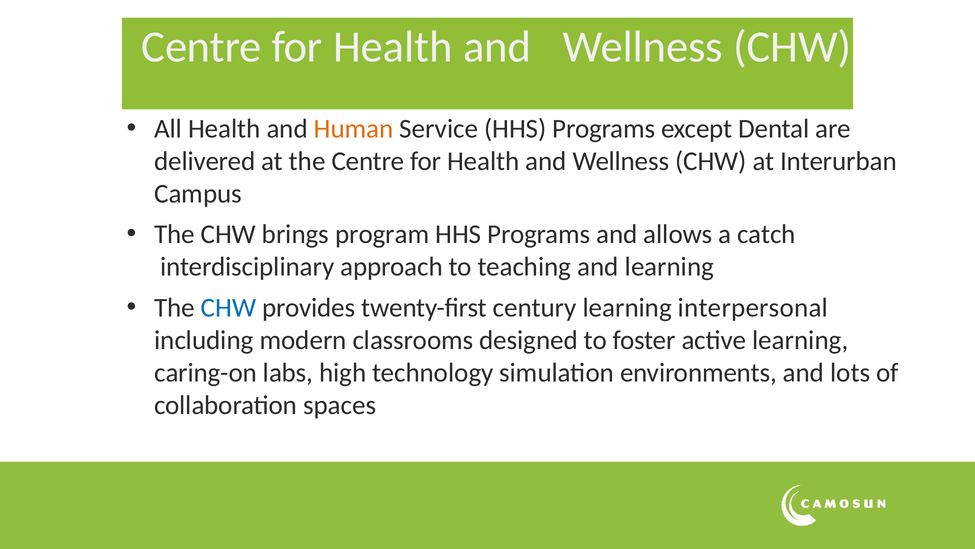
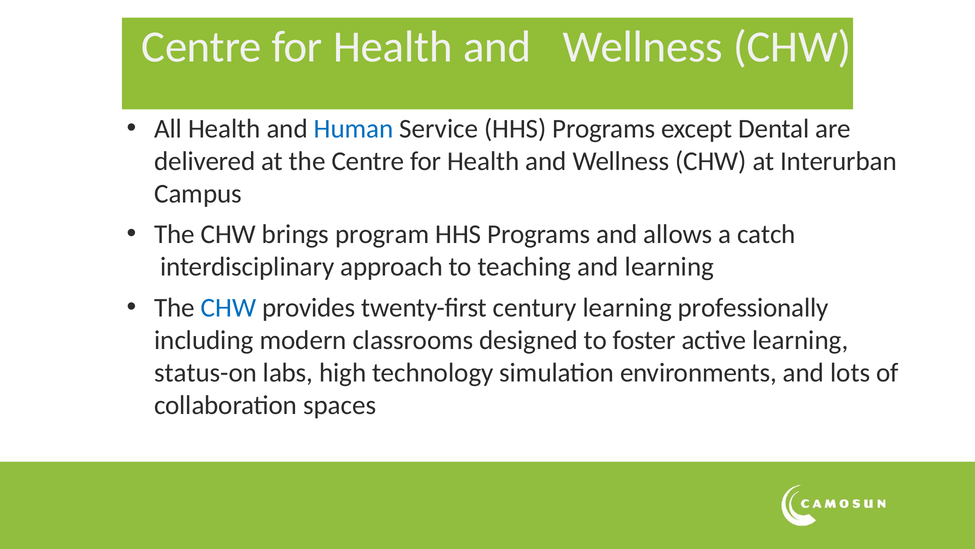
Human colour: orange -> blue (354, 129)
interpersonal: interpersonal -> professionally (753, 307)
caring-on: caring-on -> status-on (206, 372)
